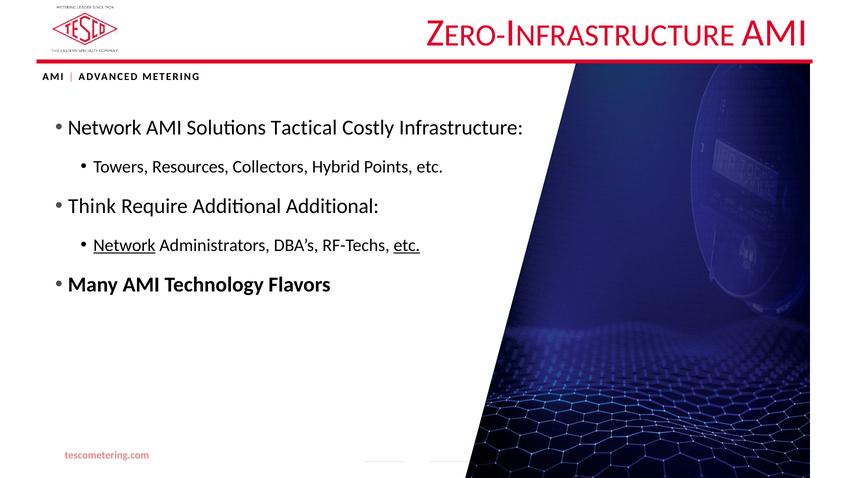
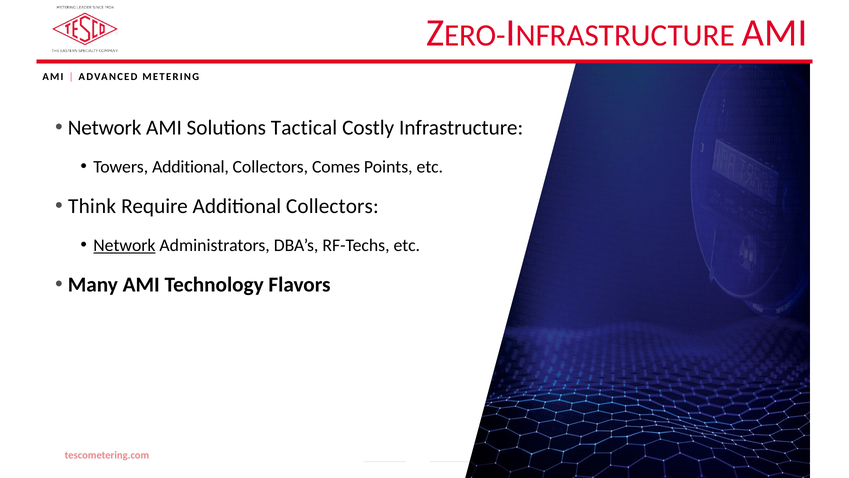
Towers Resources: Resources -> Additional (190, 167)
Hybrid: Hybrid -> Comes (336, 167)
Require Additional Additional: Additional -> Collectors (332, 206)
etc underline: present -> none (407, 245)
